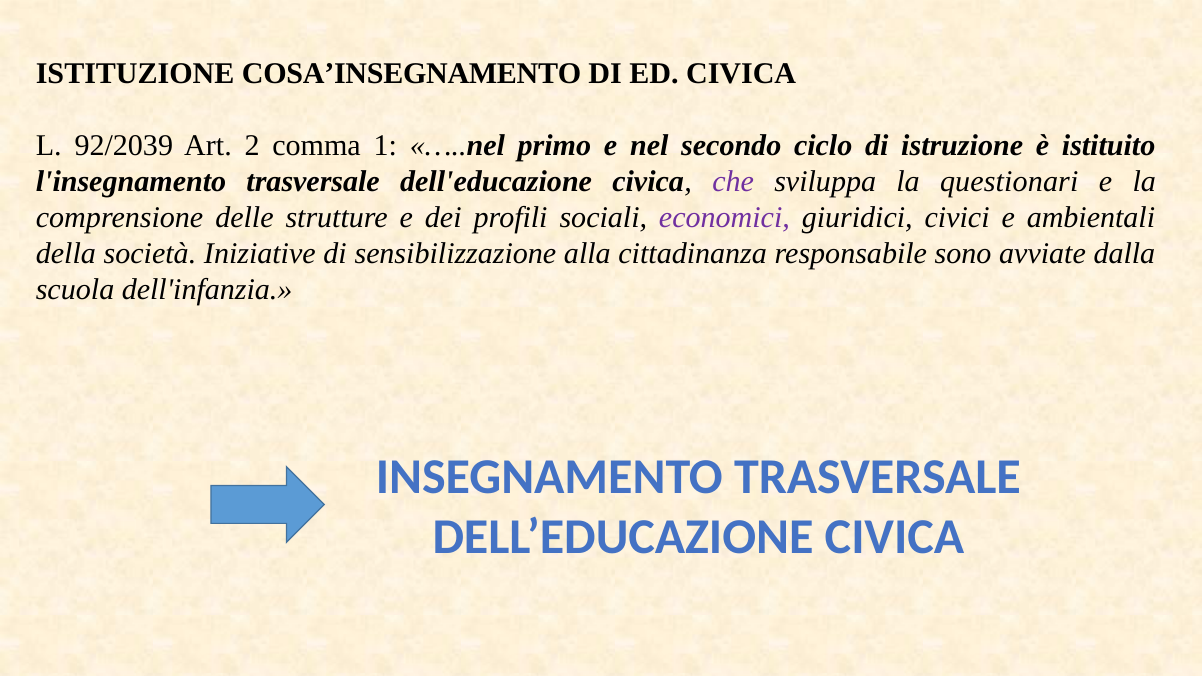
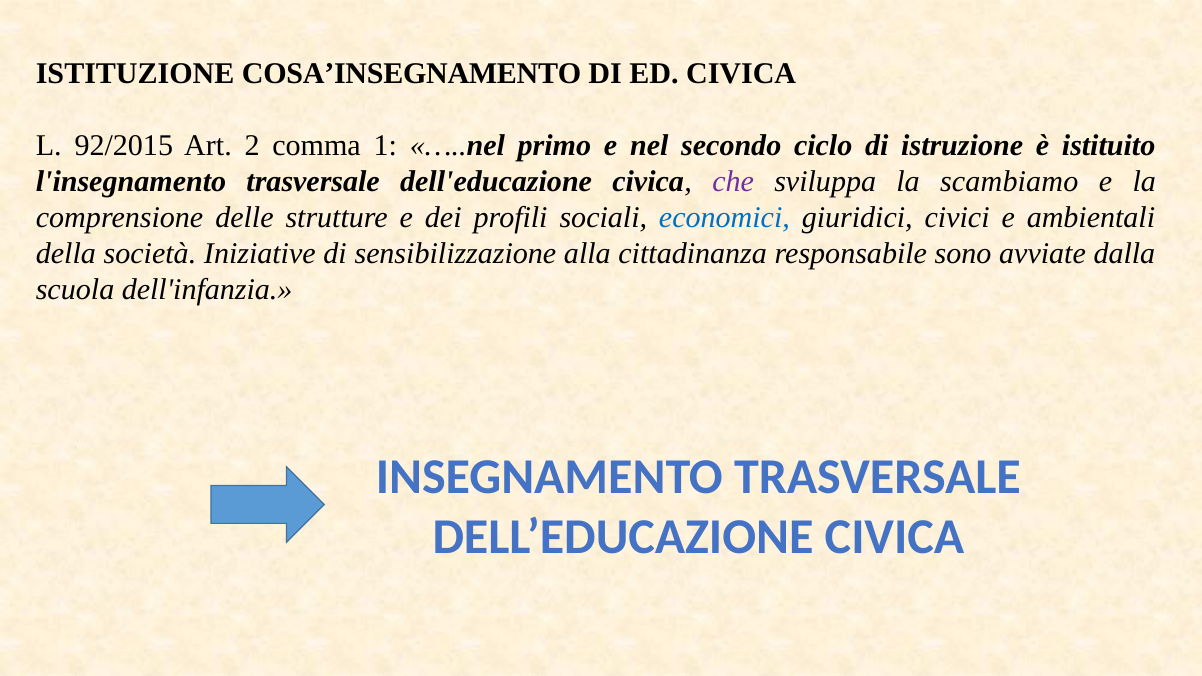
92/2039: 92/2039 -> 92/2015 (124, 145)
questionari: questionari -> scambiamo (1009, 181)
economici colour: purple -> blue (724, 218)
